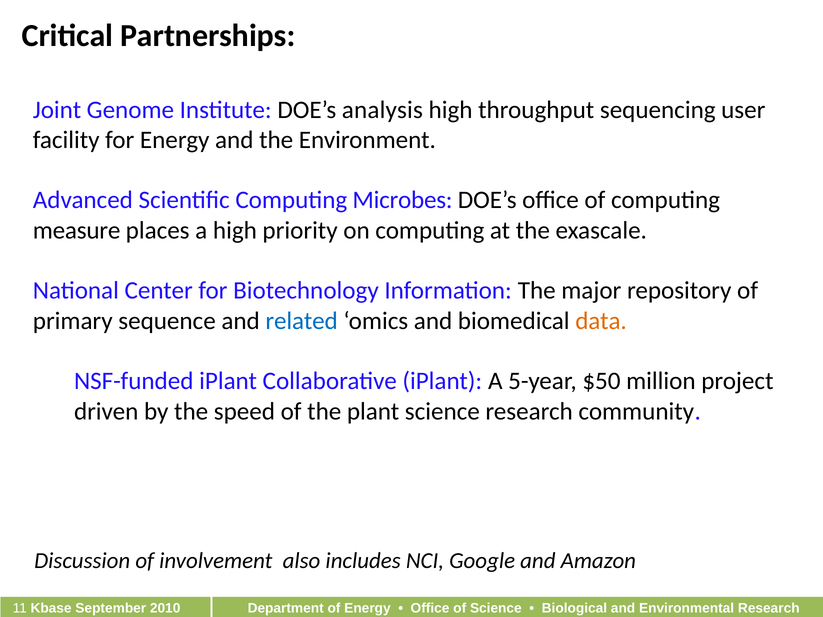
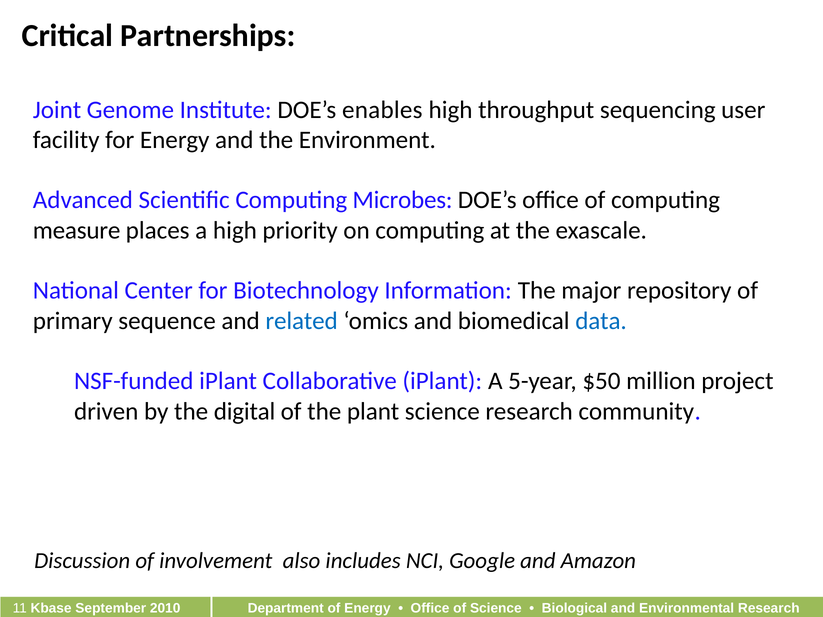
analysis: analysis -> enables (382, 110)
data colour: orange -> blue (601, 321)
speed: speed -> digital (245, 411)
